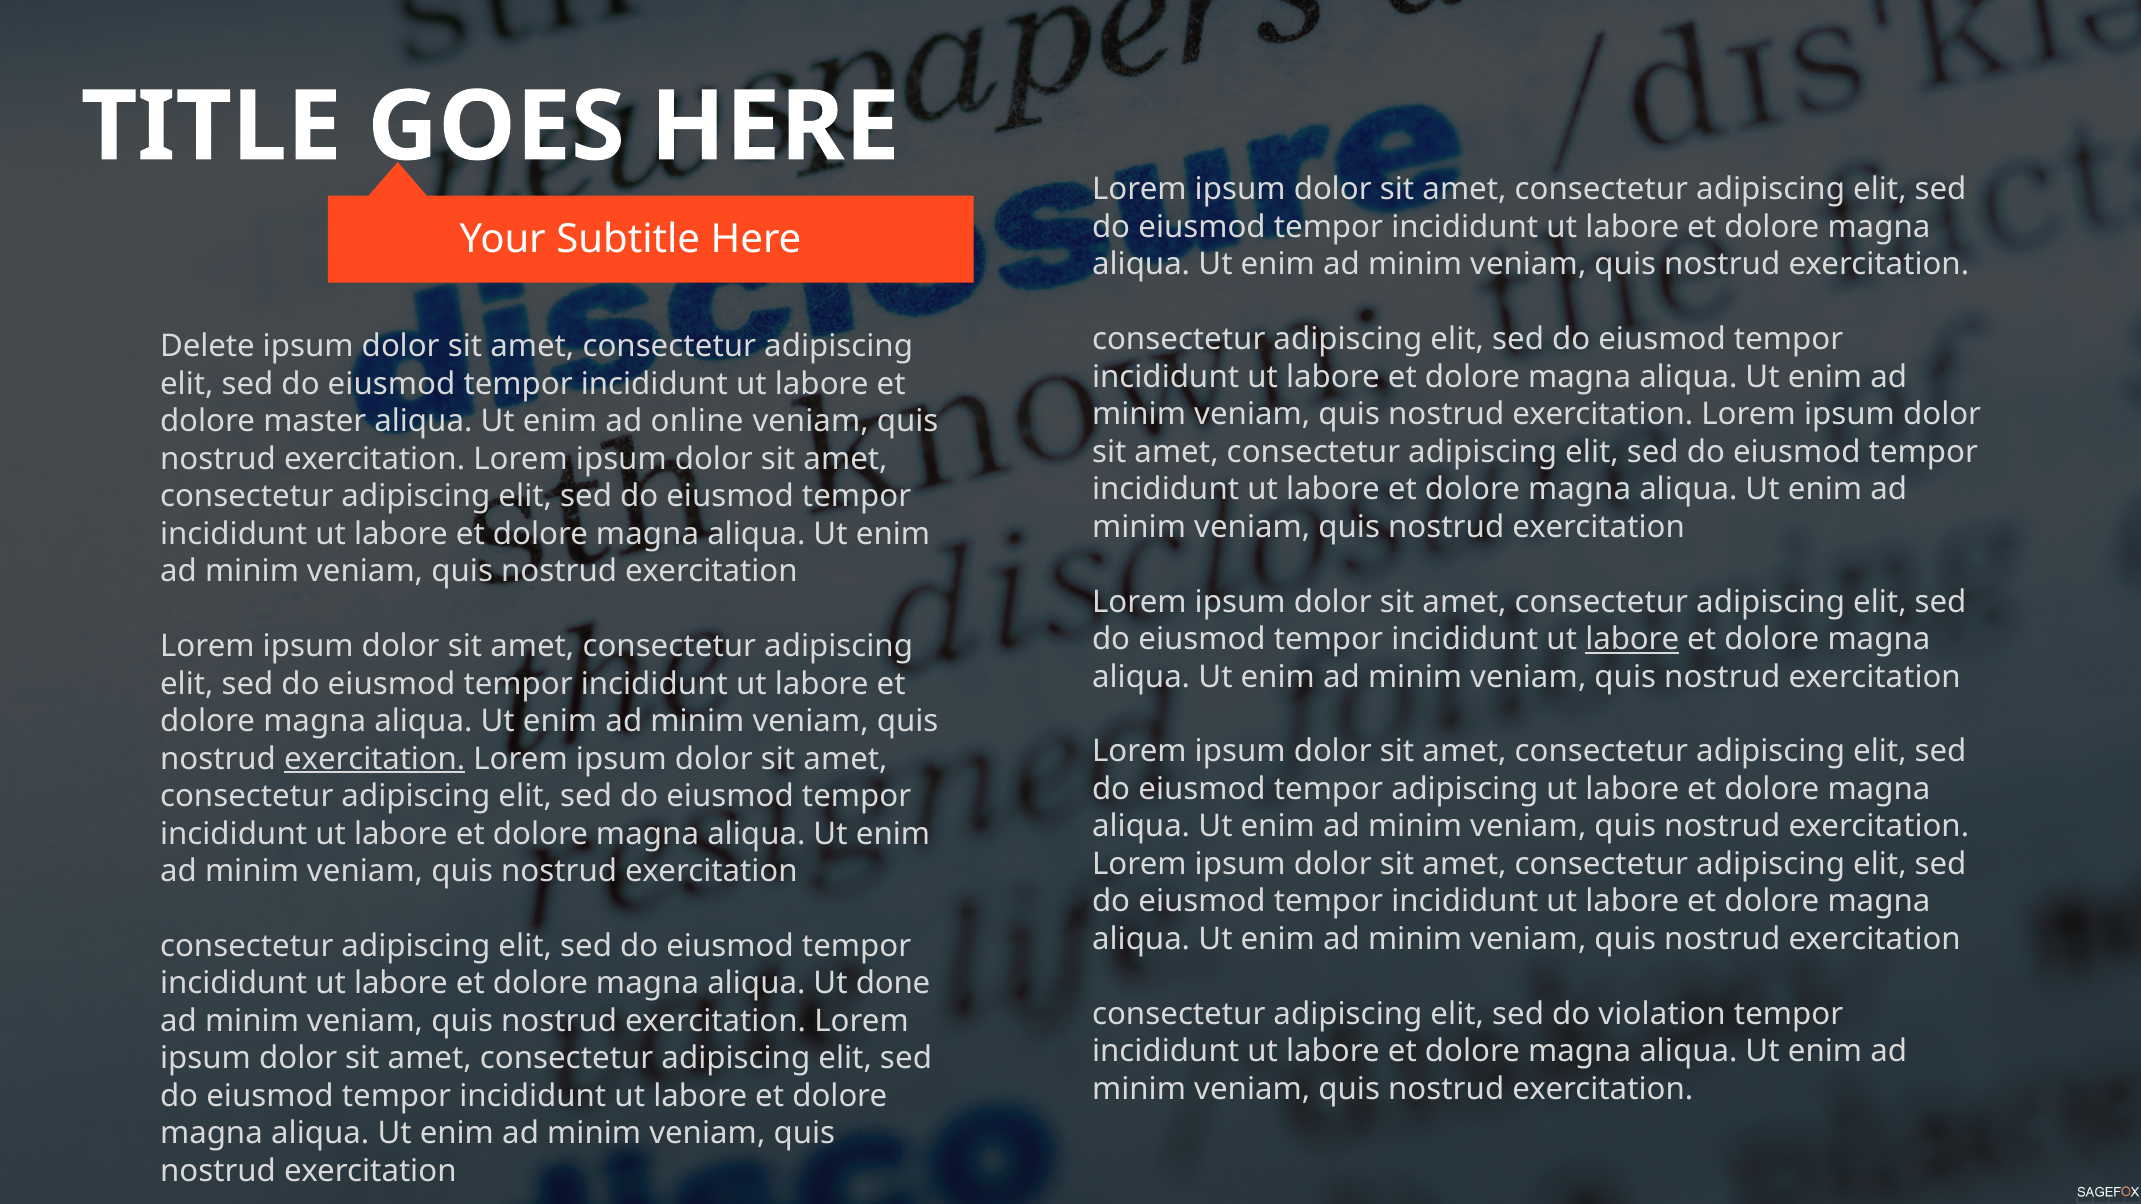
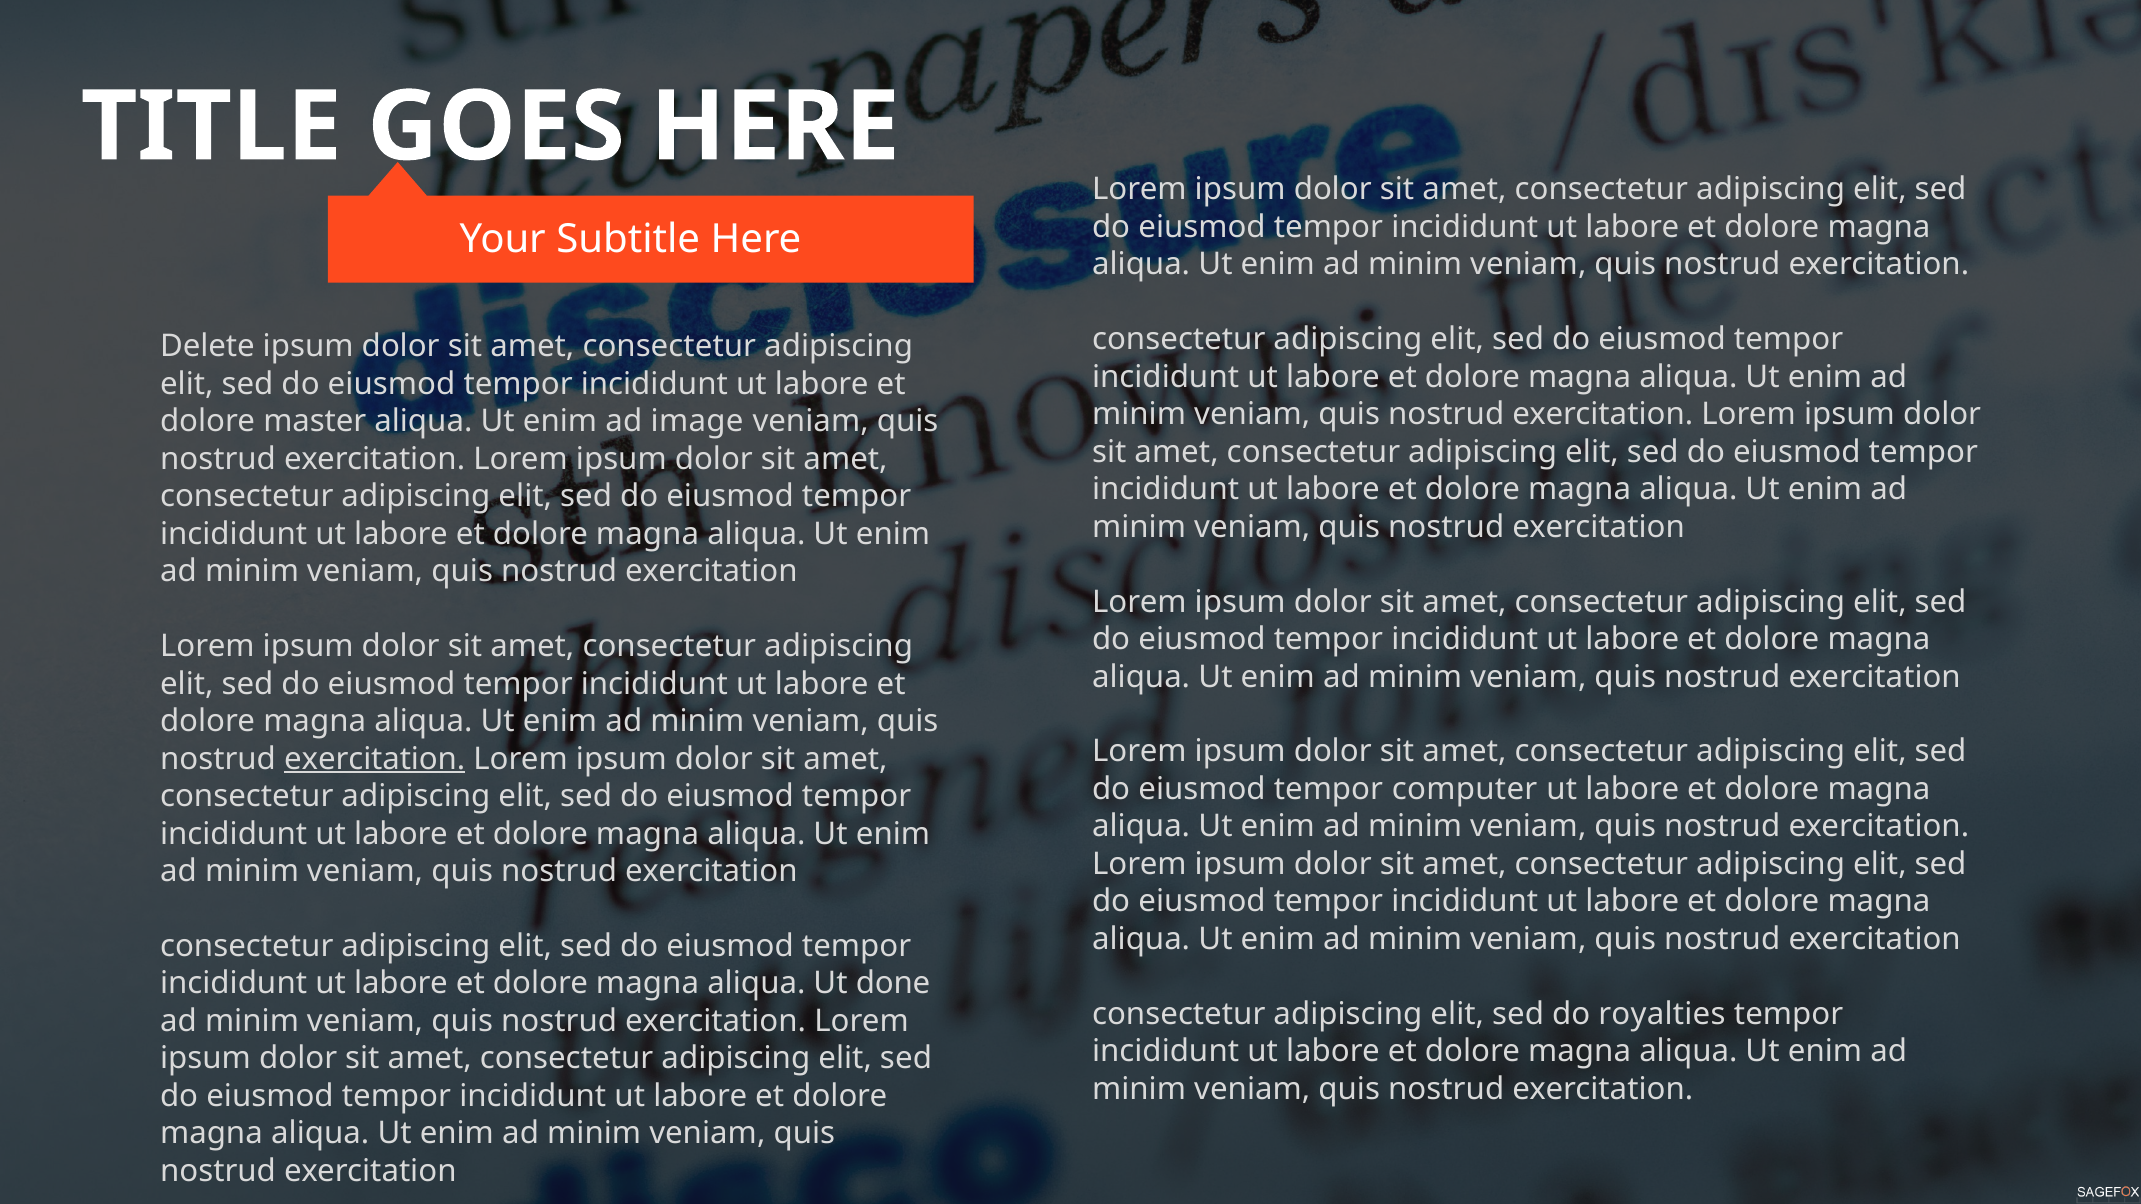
online: online -> image (697, 422)
labore underline: present -> none (1632, 639)
tempor adipiscing: adipiscing -> computer (1465, 789)
violation: violation -> royalties (1662, 1014)
